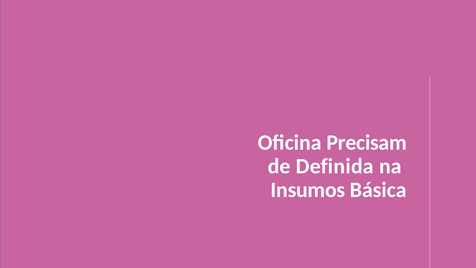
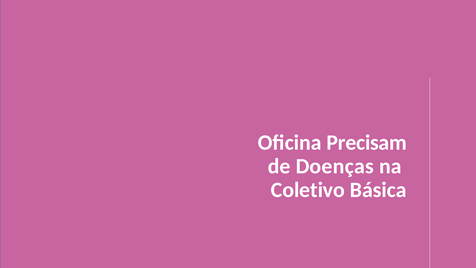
Definida: Definida -> Doenças (335, 166)
Insumos: Insumos -> Coletivo (308, 190)
